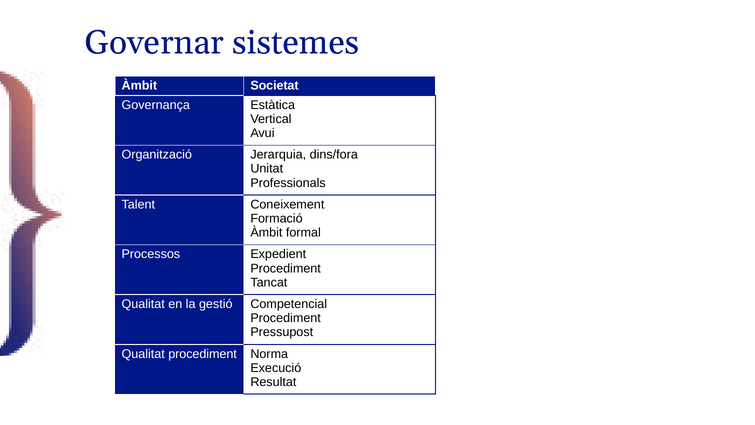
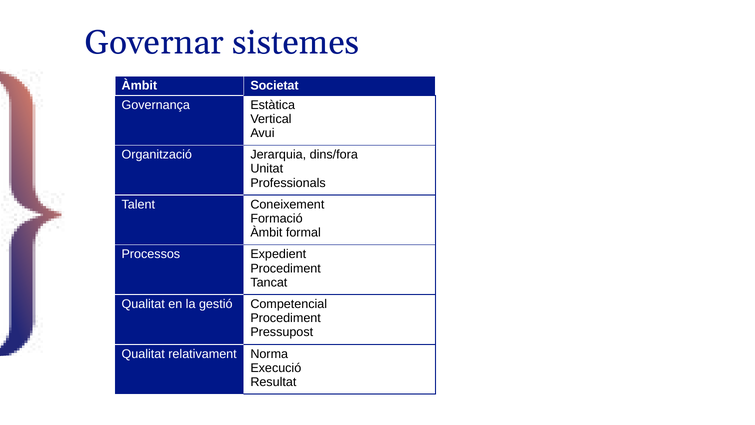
Qualitat procediment: procediment -> relativament (203, 354)
